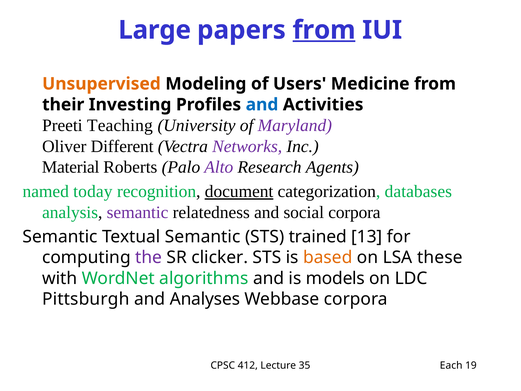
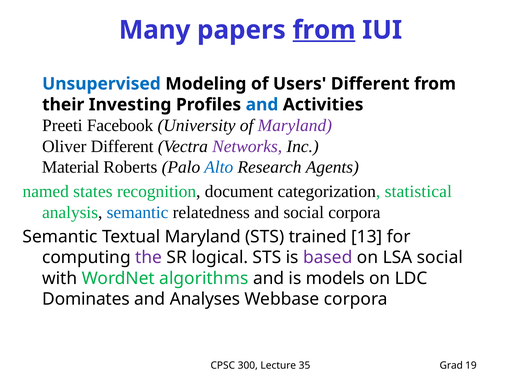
Large: Large -> Many (155, 30)
Unsupervised colour: orange -> blue (101, 84)
Users Medicine: Medicine -> Different (370, 84)
Teaching: Teaching -> Facebook (120, 125)
Alto colour: purple -> blue (219, 167)
today: today -> states (93, 191)
document underline: present -> none (239, 191)
databases: databases -> statistical (418, 191)
semantic colour: purple -> blue (138, 212)
Textual Semantic: Semantic -> Maryland (203, 237)
clicker: clicker -> logical (220, 257)
based colour: orange -> purple (328, 257)
LSA these: these -> social (440, 257)
Pittsburgh: Pittsburgh -> Dominates (86, 299)
412: 412 -> 300 (248, 365)
Each: Each -> Grad (451, 365)
